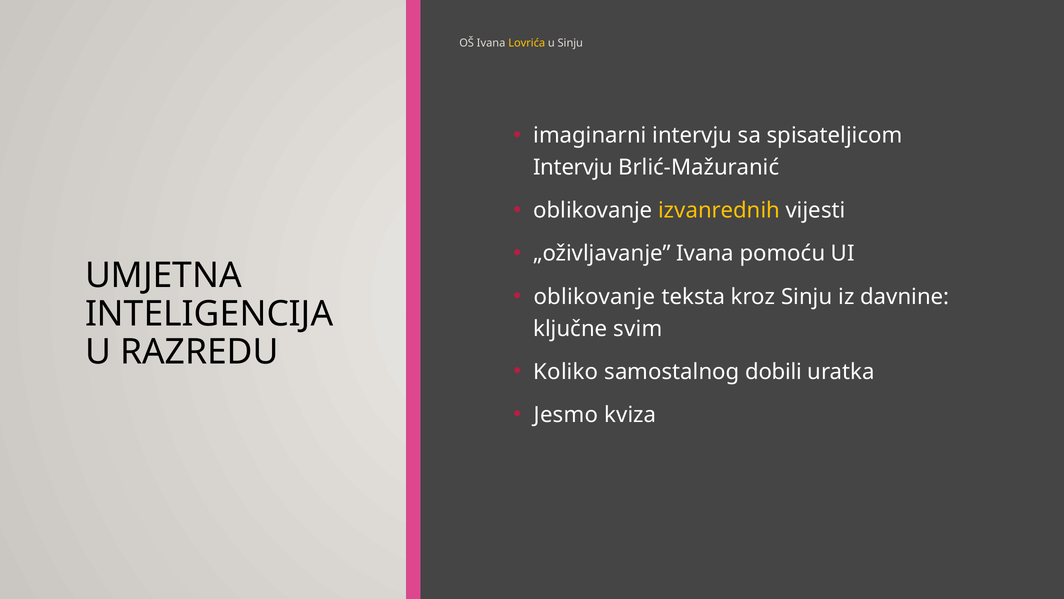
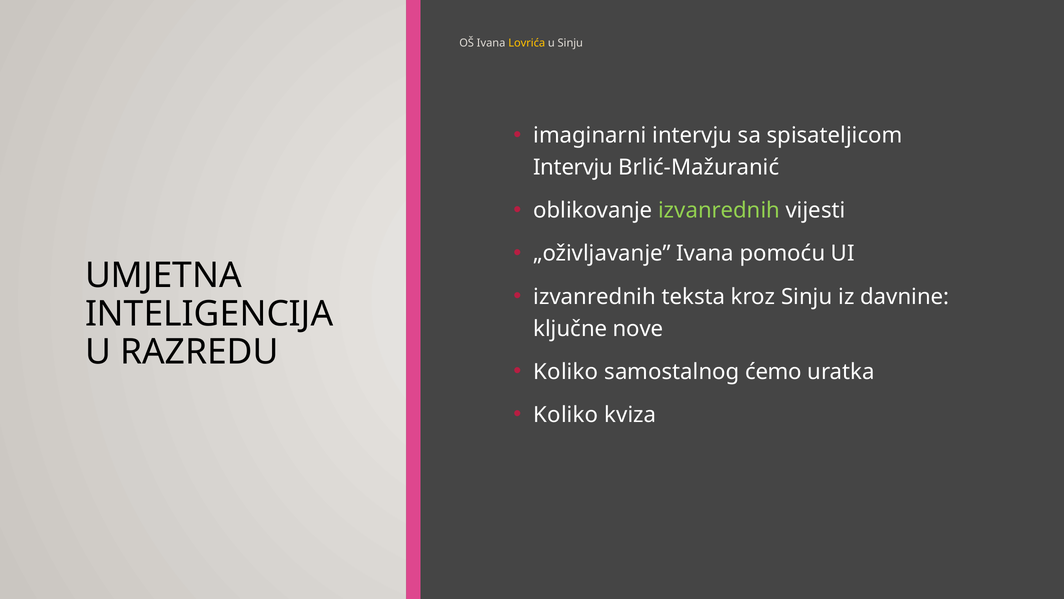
izvanrednih colour: yellow -> light green (719, 210)
oblikovanje: oblikovanje -> izvanrednih (595, 296)
svim: svim -> nove (638, 328)
dobili: dobili -> ćemo (773, 371)
Jesmo: Jesmo -> Koliko (566, 415)
